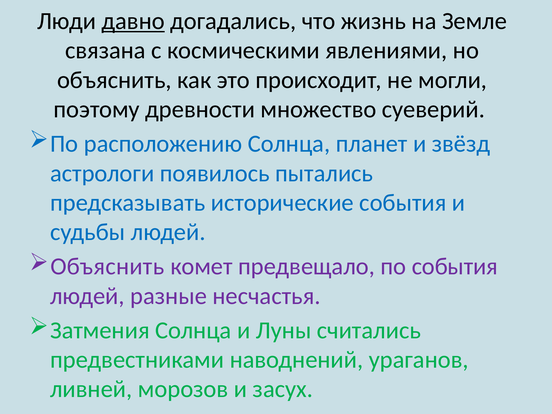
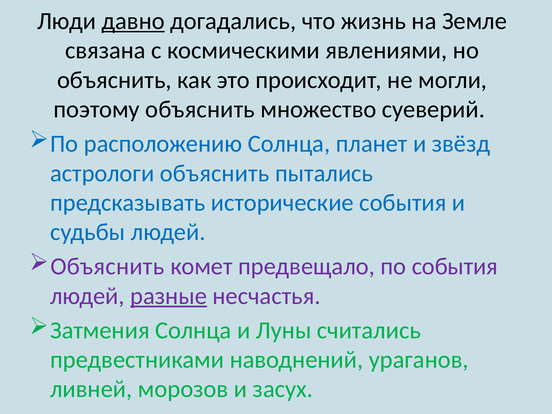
поэтому древности: древности -> объяснить (200, 109)
астрологи появилось: появилось -> объяснить (215, 173)
разные underline: none -> present (169, 296)
